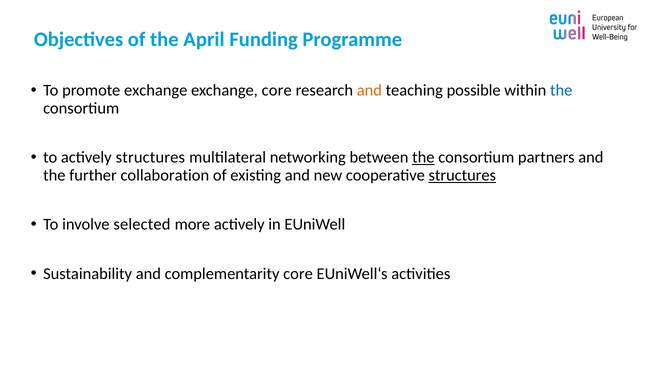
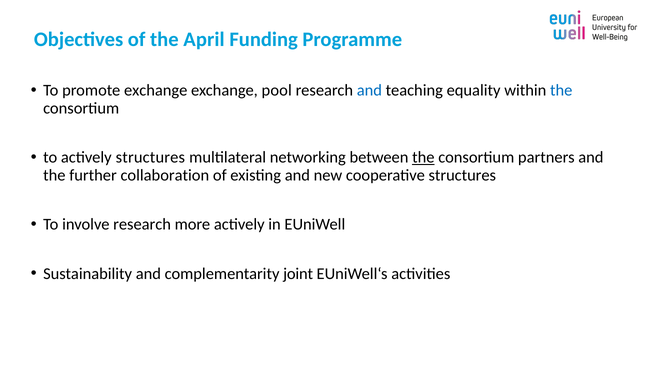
exchange core: core -> pool (277, 91)
and colour: orange -> blue (369, 91)
possible: possible -> equality (474, 91)
structures underline: present -> none (462, 176)
involve selected: selected -> research (142, 225)
complementarity core: core -> joint (298, 274)
